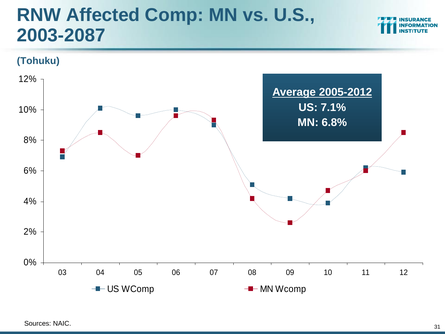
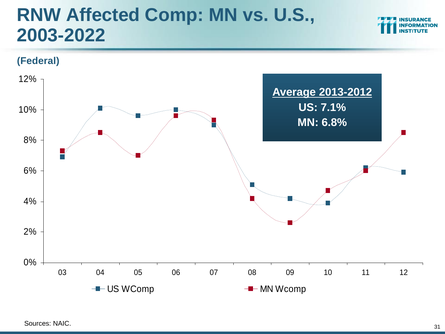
2003-2087: 2003-2087 -> 2003-2022 (61, 35)
Tohuku: Tohuku -> Federal (38, 61)
2005-2012: 2005-2012 -> 2013-2012 (346, 92)
